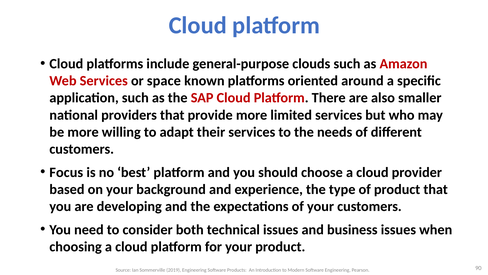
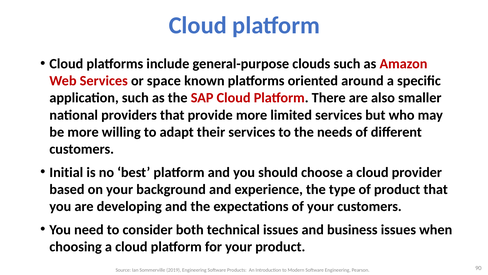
Focus: Focus -> Initial (66, 172)
